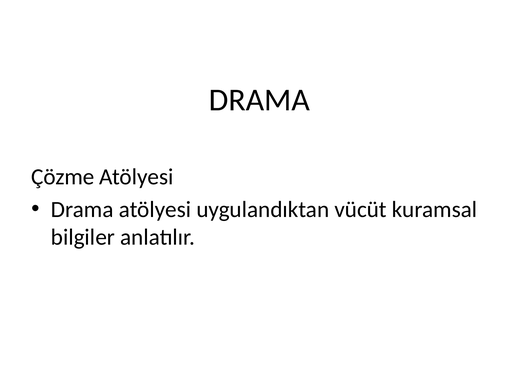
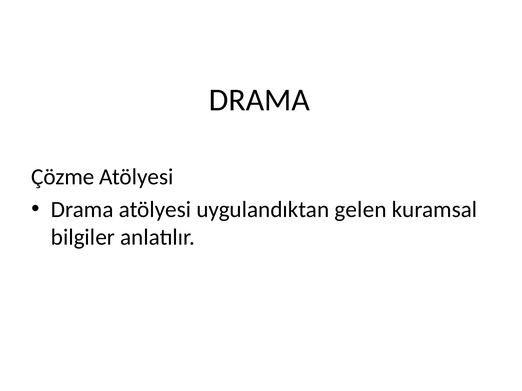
vücüt: vücüt -> gelen (361, 210)
